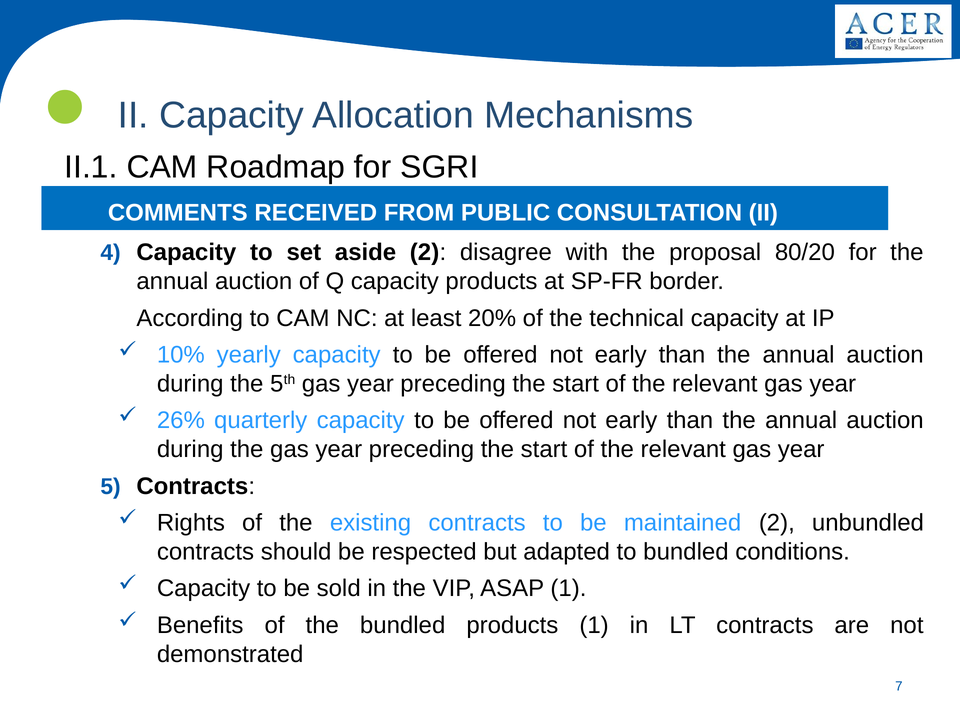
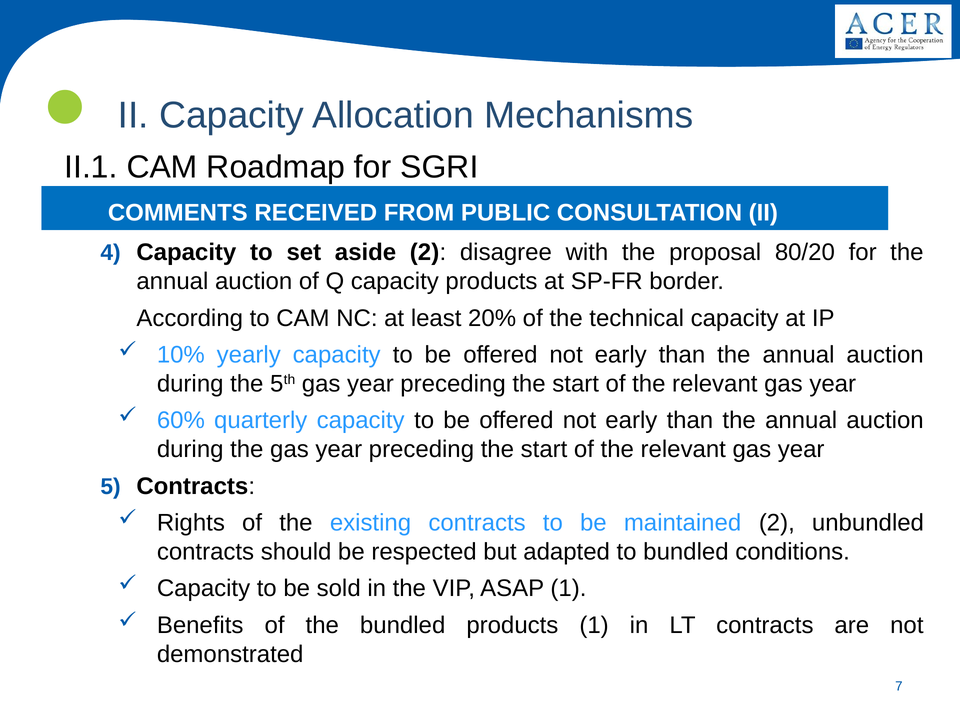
26%: 26% -> 60% (181, 421)
